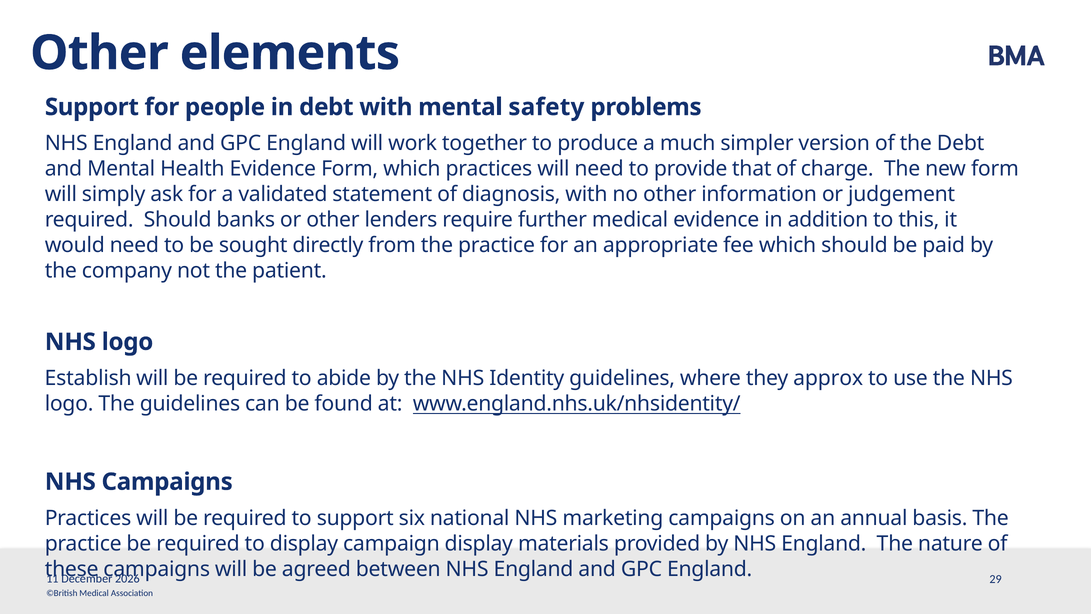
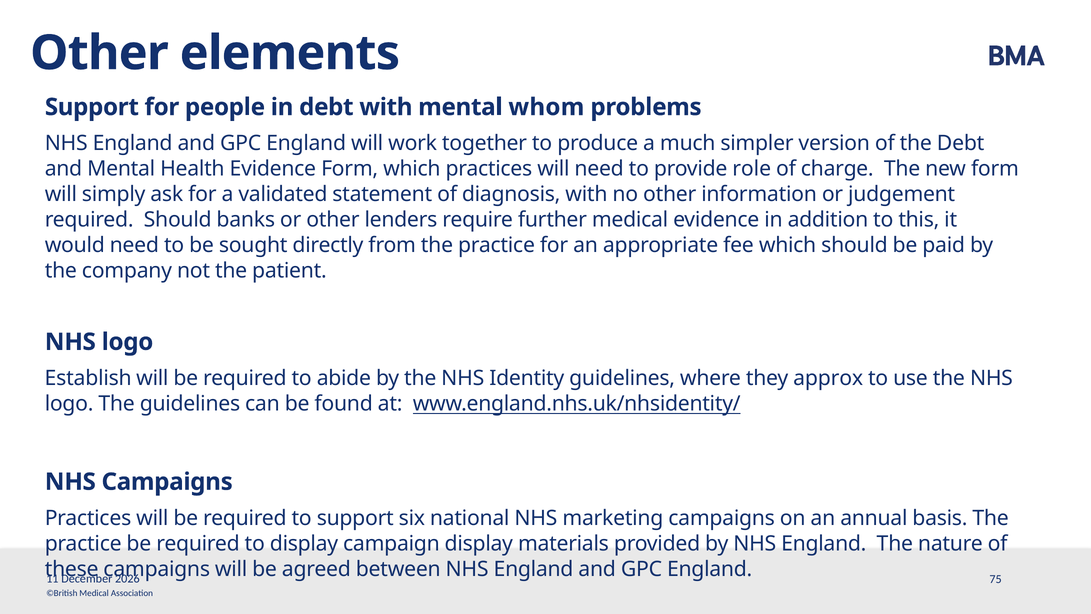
safety: safety -> whom (546, 107)
that: that -> role (752, 169)
29: 29 -> 75 (996, 579)
